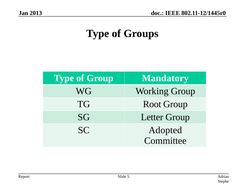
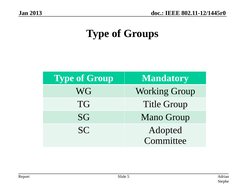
Root: Root -> Title (152, 104)
Letter: Letter -> Mano (152, 117)
